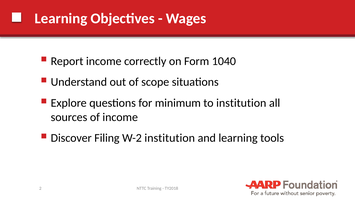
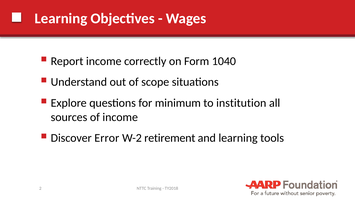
Filing: Filing -> Error (107, 138)
W-2 institution: institution -> retirement (170, 138)
